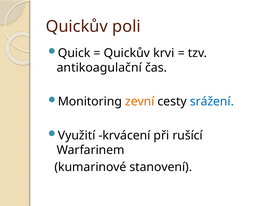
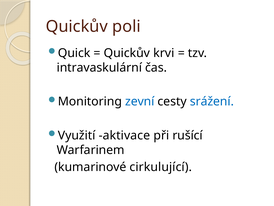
antikoagulační: antikoagulační -> intravaskulární (99, 68)
zevní colour: orange -> blue (140, 101)
krvácení: krvácení -> aktivace (124, 135)
stanovení: stanovení -> cirkulující (161, 167)
